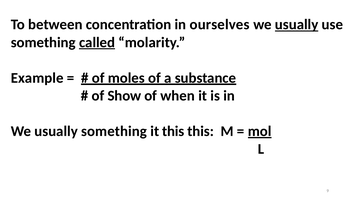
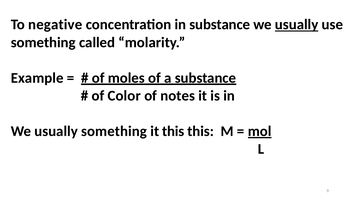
between: between -> negative (55, 25)
in ourselves: ourselves -> substance (220, 25)
called underline: present -> none (97, 42)
Show: Show -> Color (124, 96)
when: when -> notes (178, 96)
